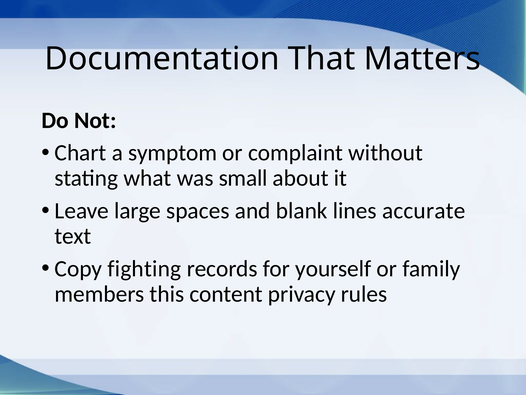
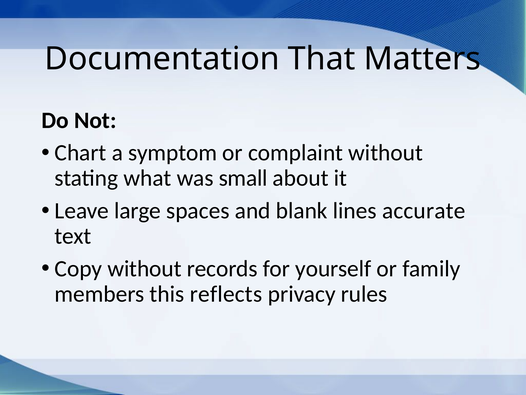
Copy fighting: fighting -> without (145, 268)
content: content -> reflects (226, 294)
